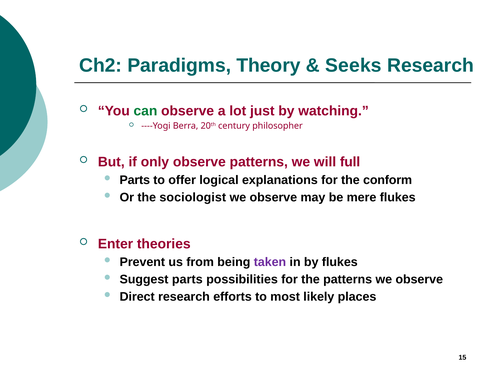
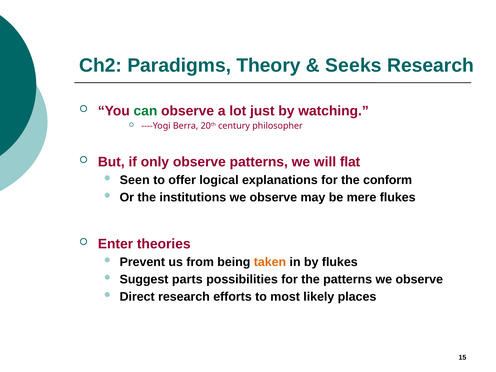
full: full -> flat (350, 162)
Parts: Parts -> Seen (135, 180)
sociologist: sociologist -> institutions (193, 197)
taken colour: purple -> orange (270, 262)
